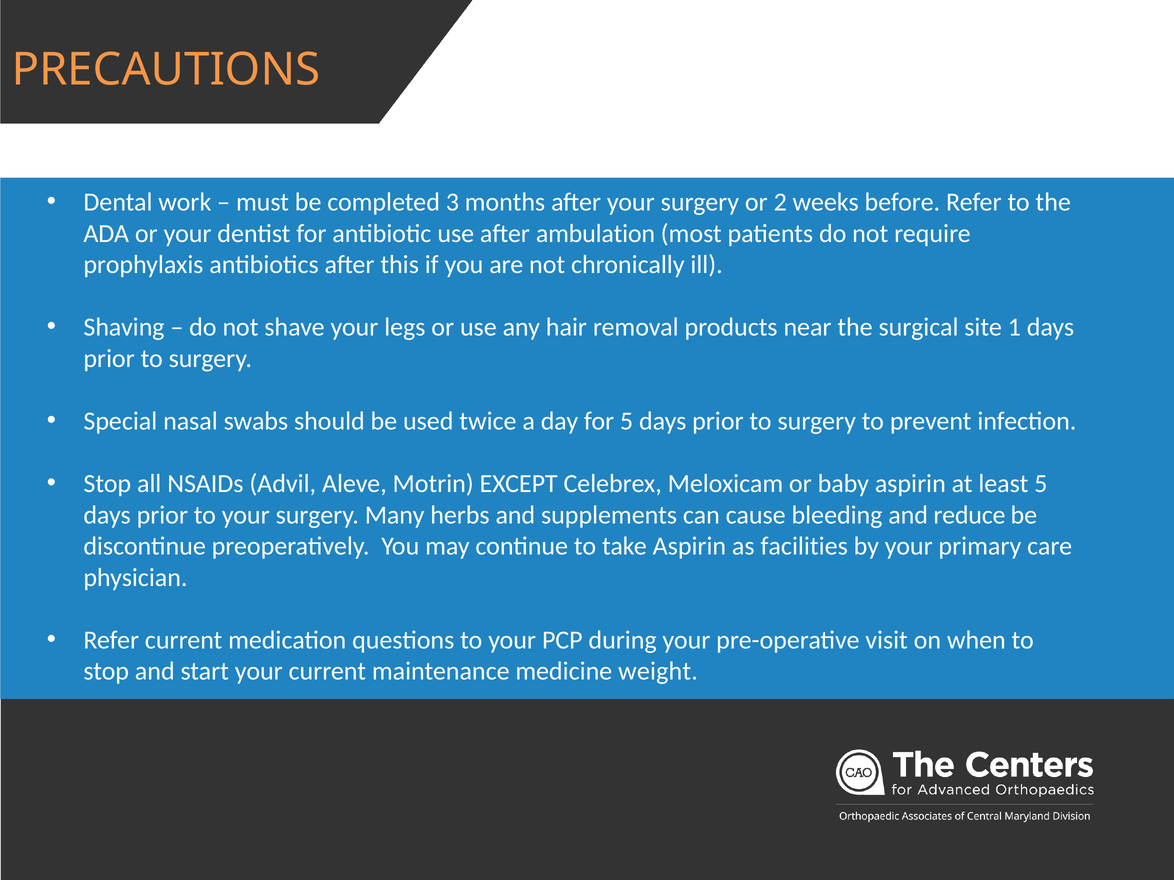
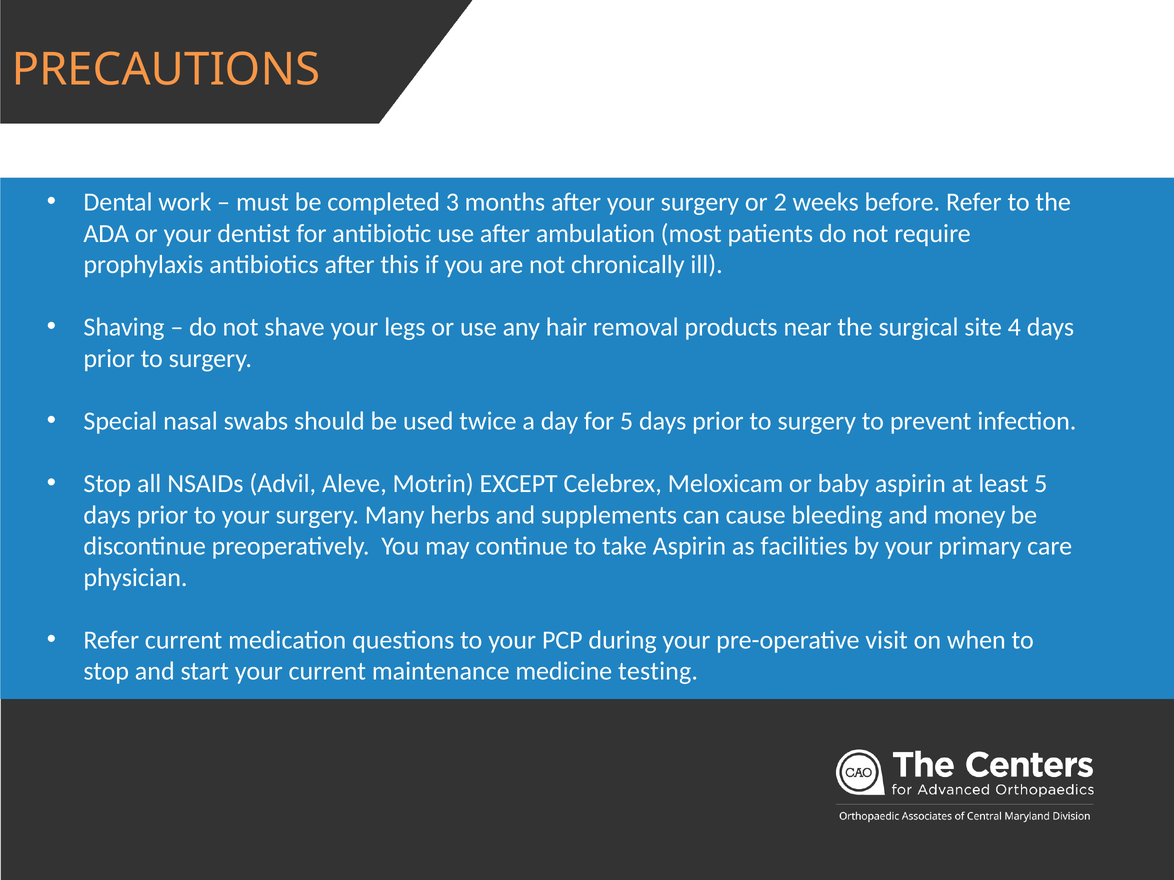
1: 1 -> 4 (1014, 328)
reduce: reduce -> money (969, 515)
weight: weight -> testing (658, 672)
